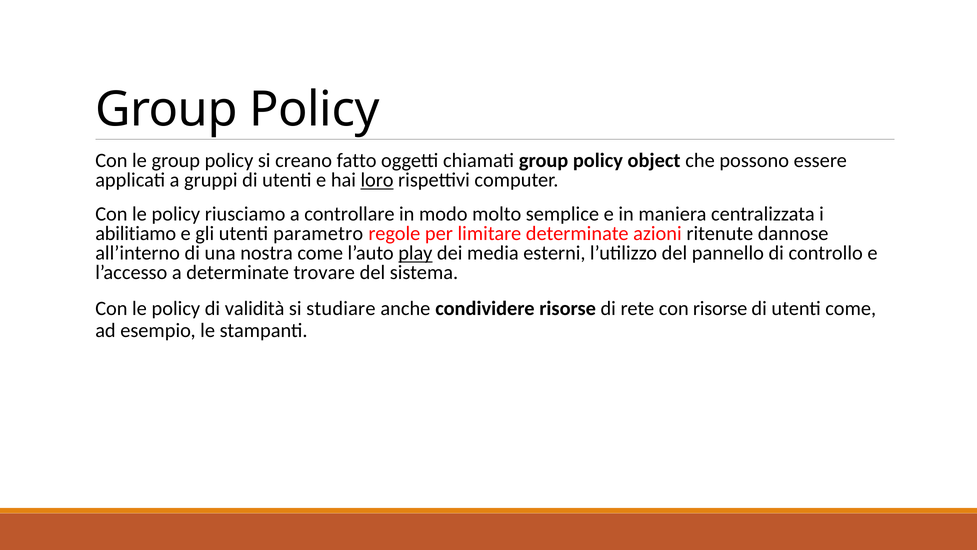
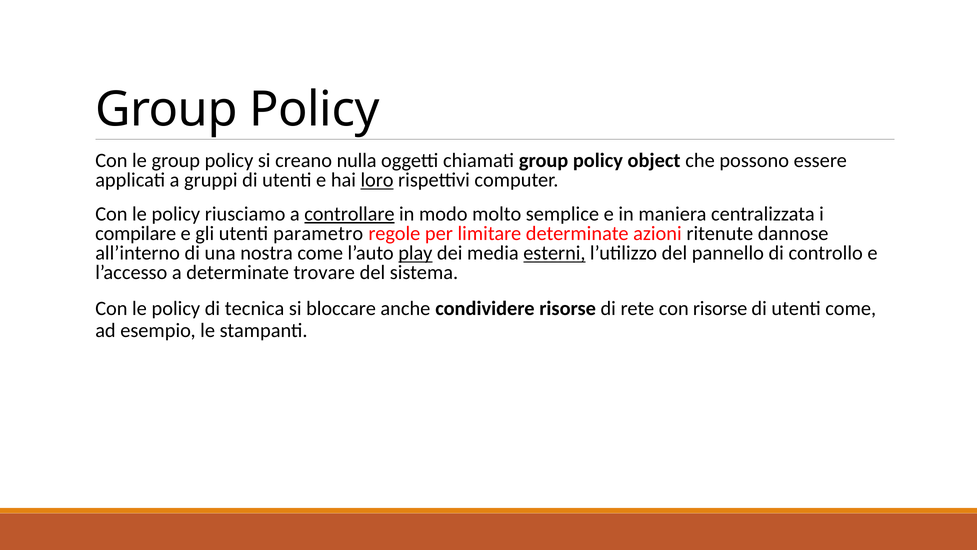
fatto: fatto -> nulla (357, 160)
controllare underline: none -> present (349, 214)
abilitiamo: abilitiamo -> compilare (136, 233)
esterni underline: none -> present (554, 253)
validità: validità -> tecnica (255, 308)
studiare: studiare -> bloccare (341, 308)
